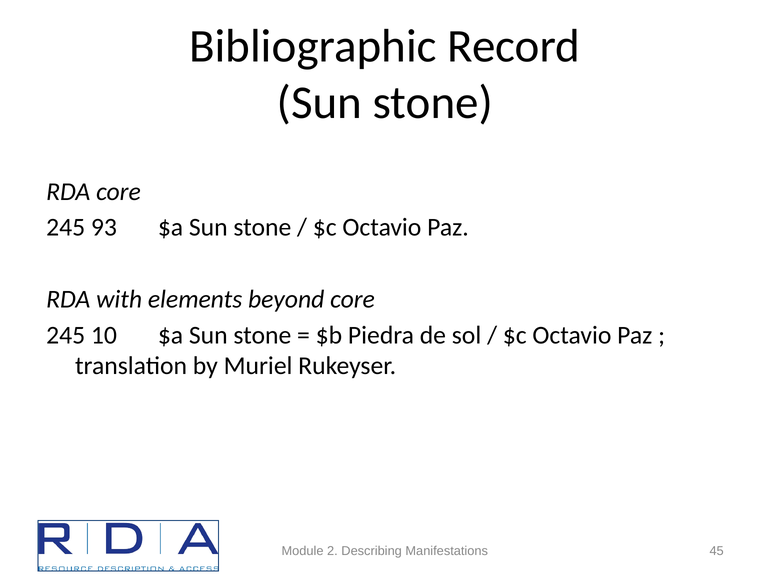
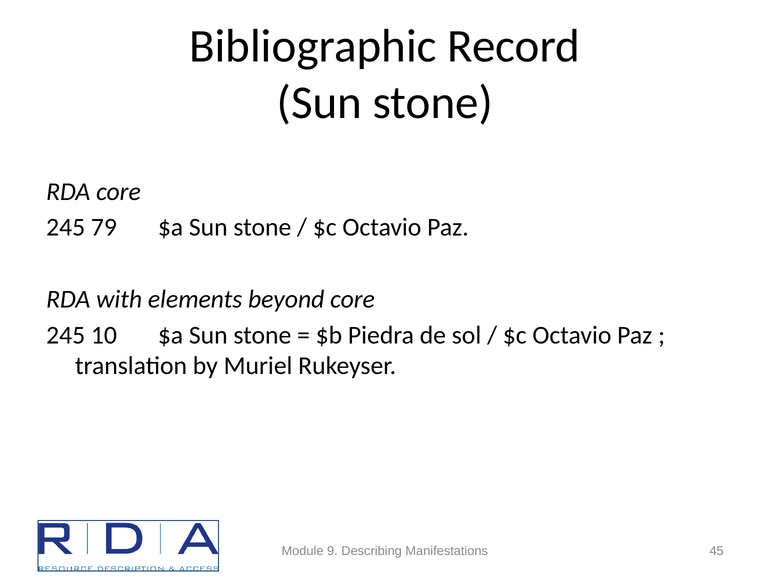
93: 93 -> 79 (104, 228)
2: 2 -> 9 (332, 552)
